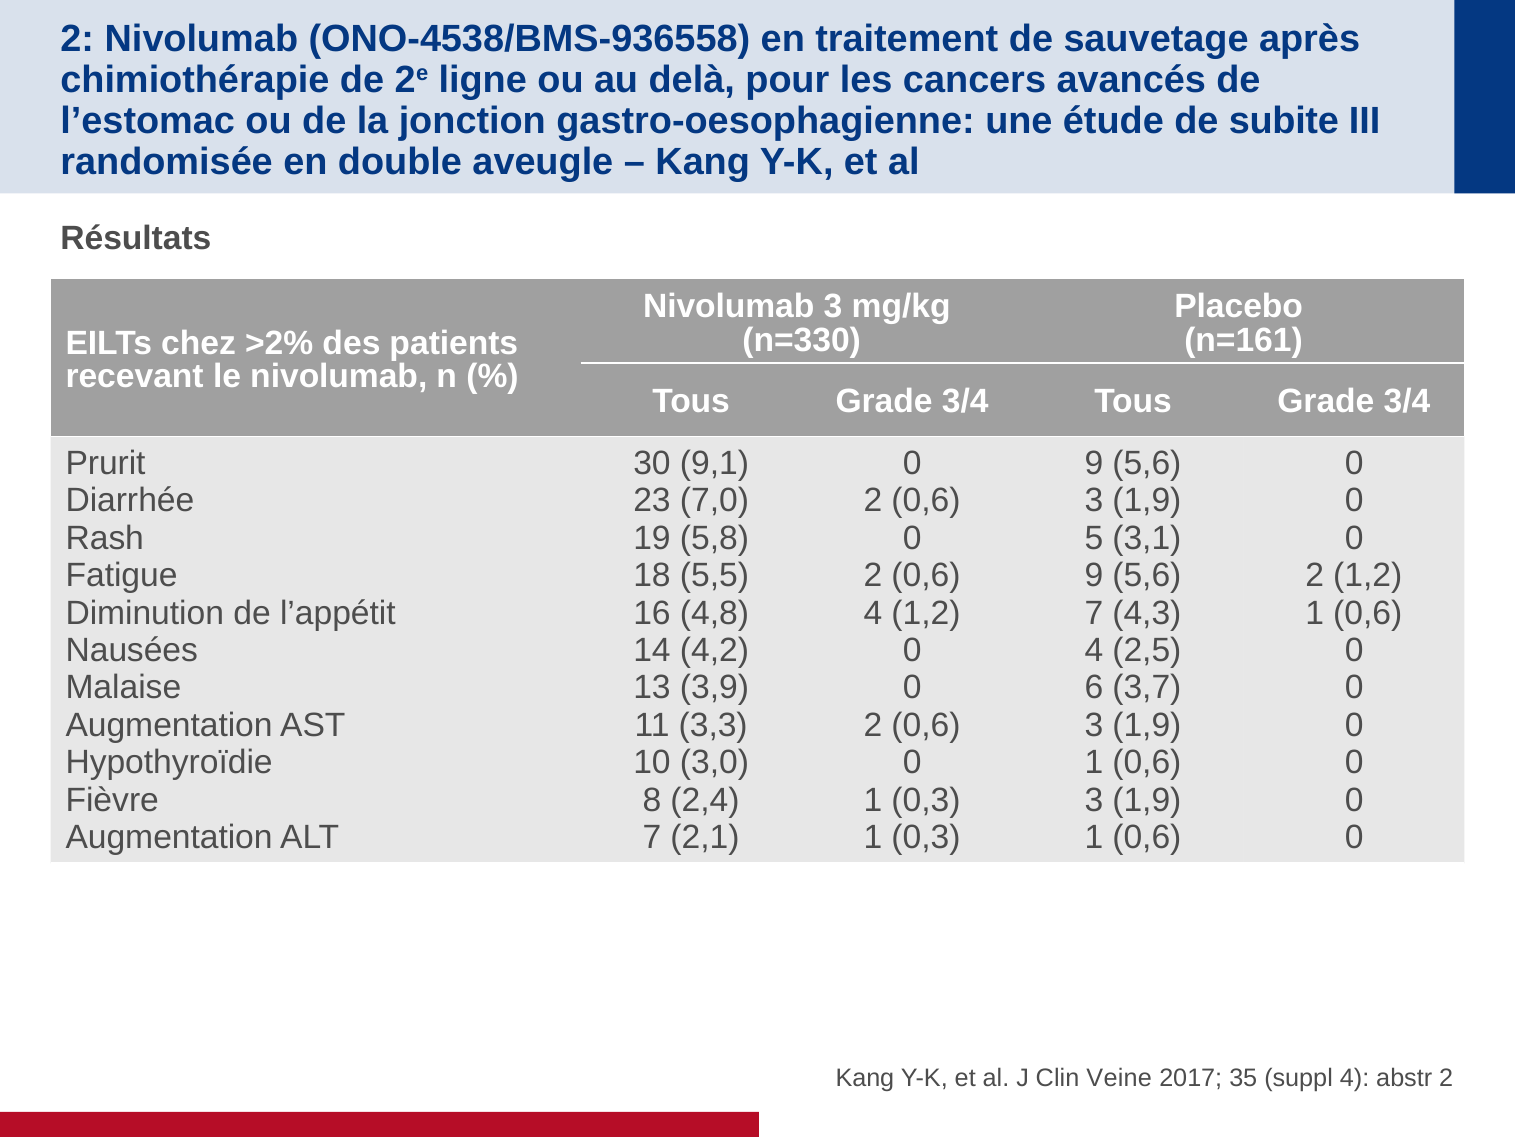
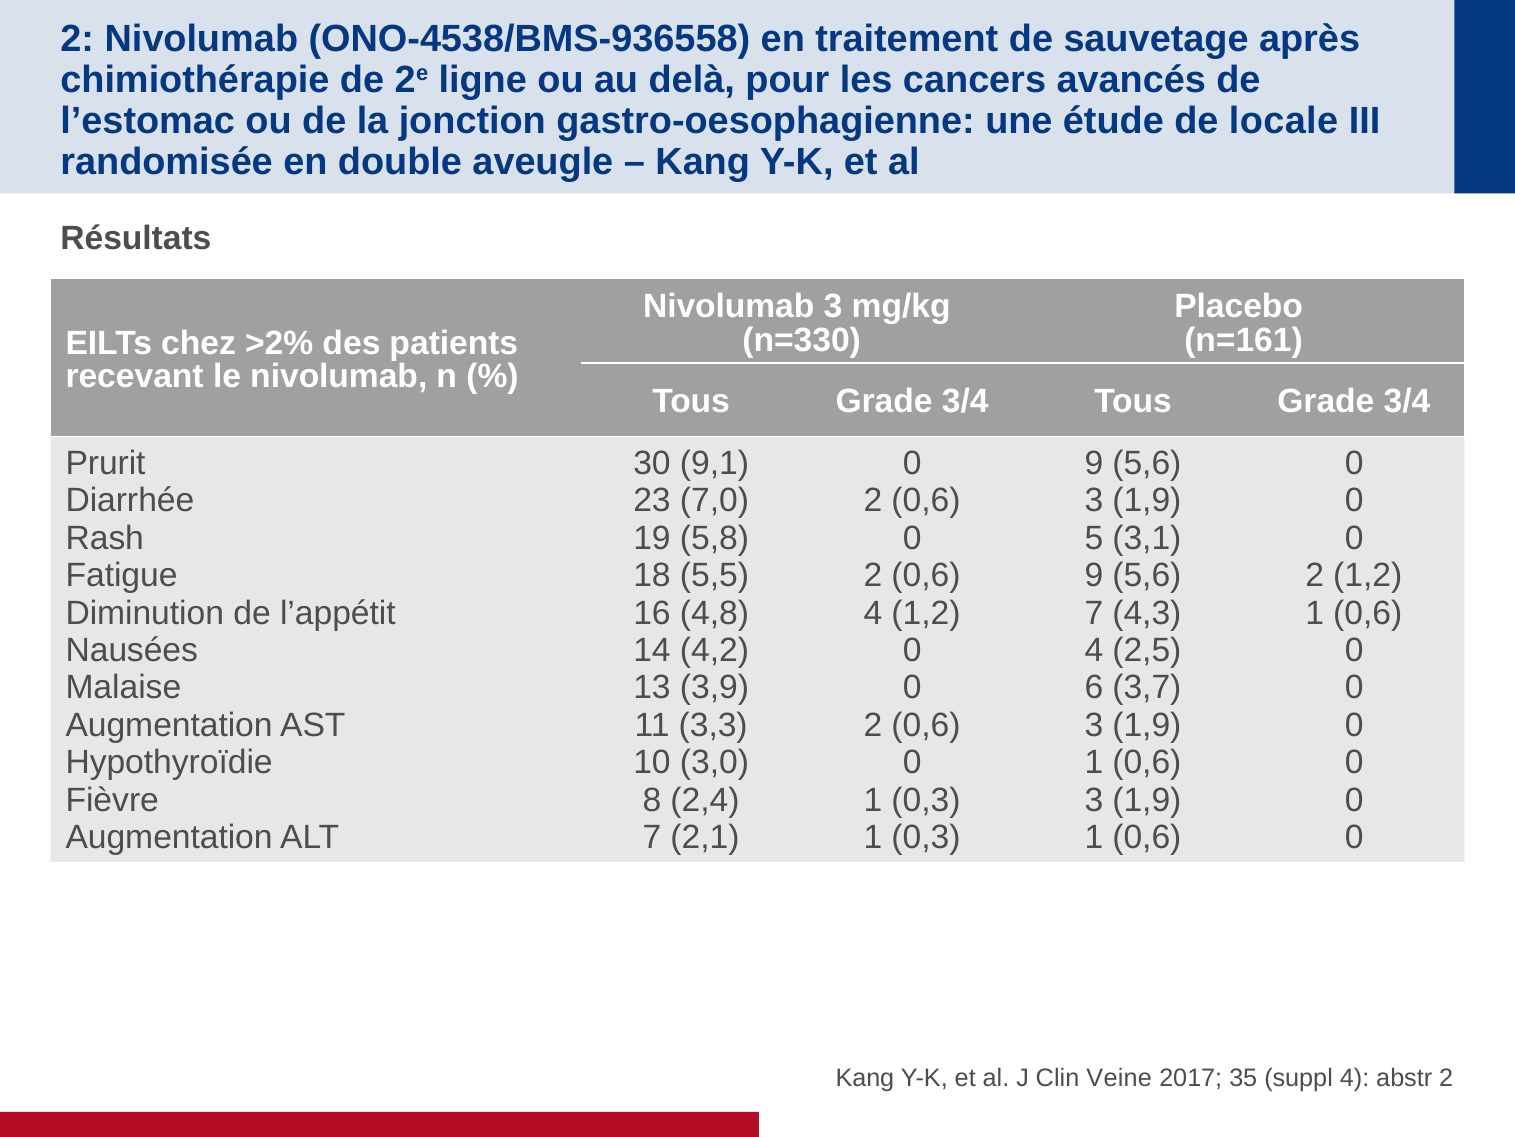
subite: subite -> locale (1284, 121)
